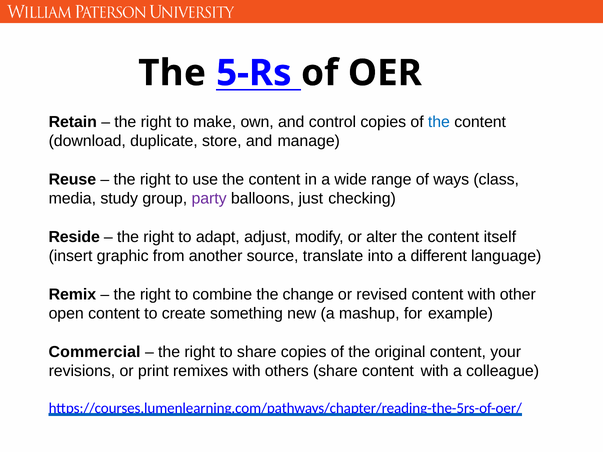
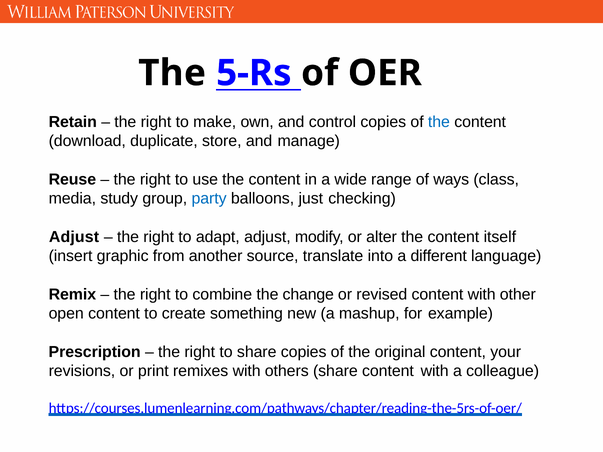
party colour: purple -> blue (209, 199)
Reside: Reside -> Adjust (74, 237)
Commercial: Commercial -> Prescription (95, 352)
